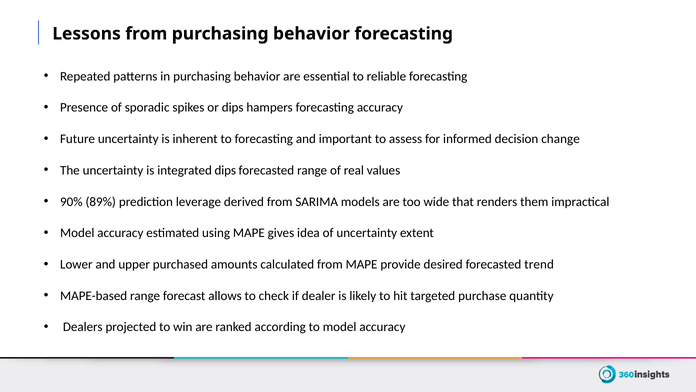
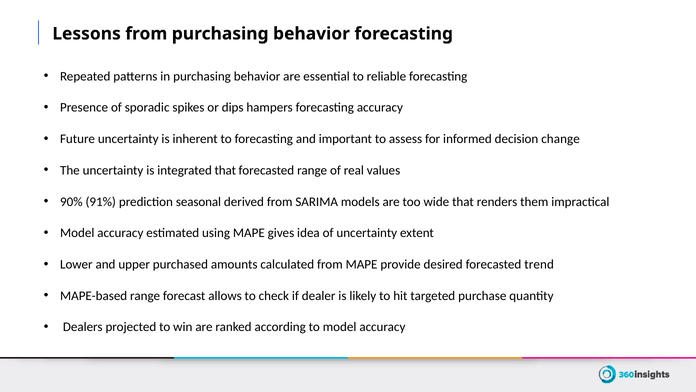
integrated dips: dips -> that (225, 170)
89%: 89% -> 91% (101, 201)
leverage: leverage -> seasonal (199, 201)
